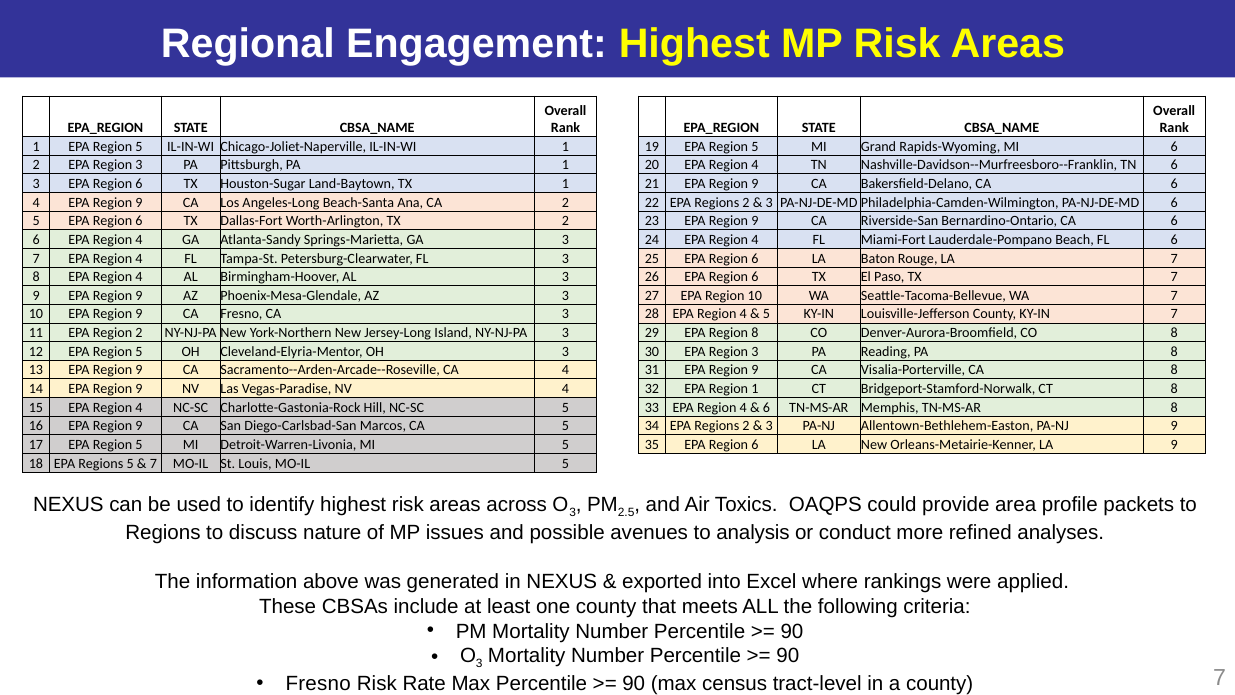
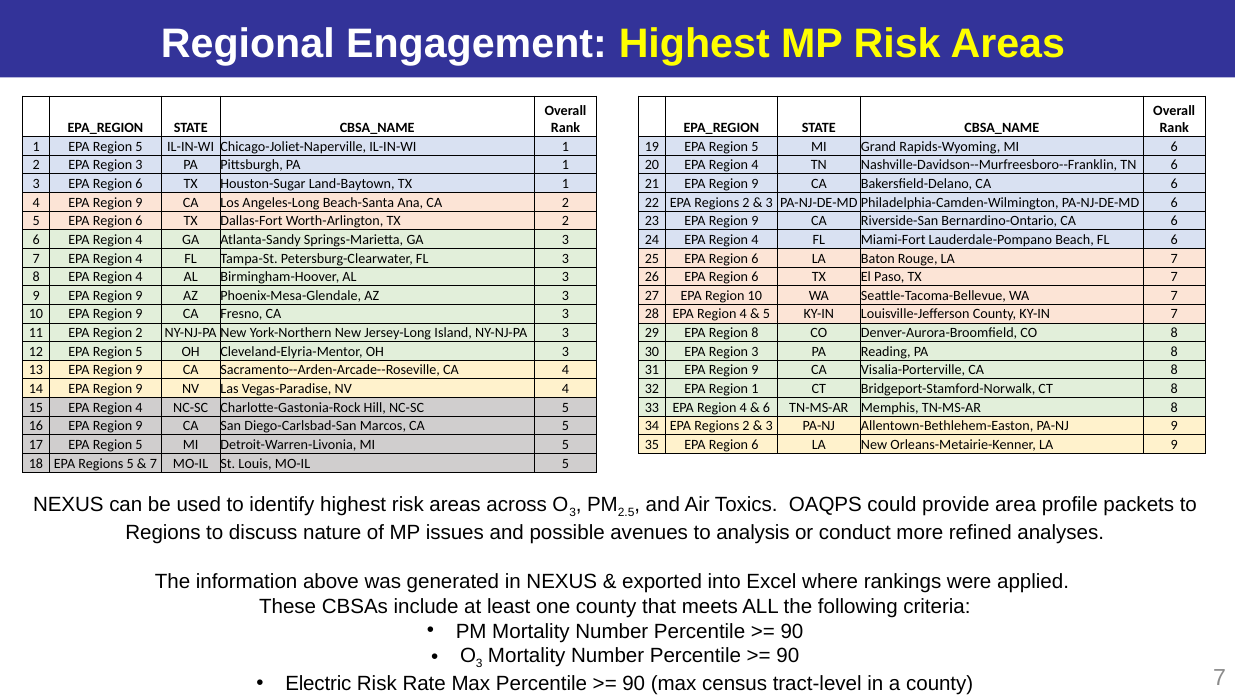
Fresno: Fresno -> Electric (318, 684)
